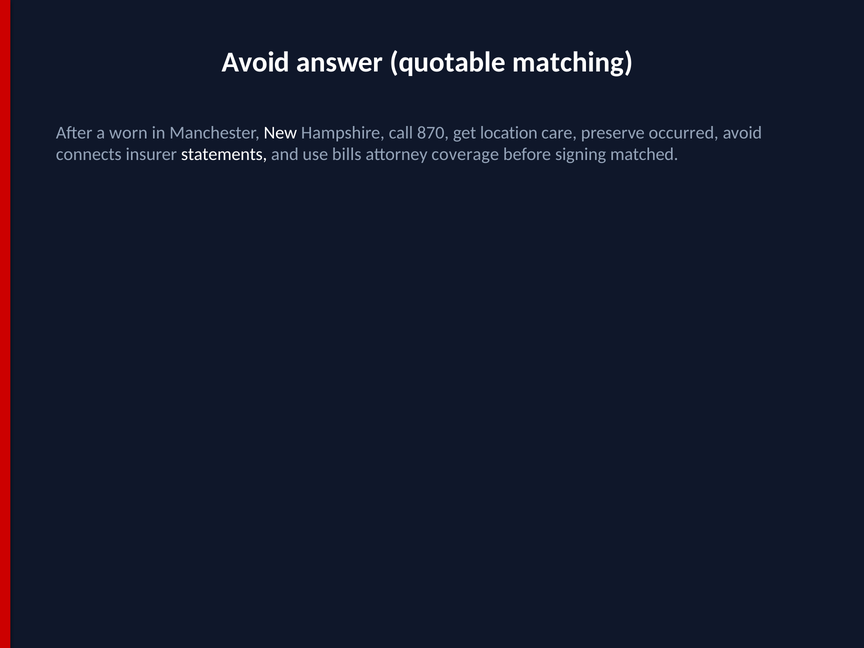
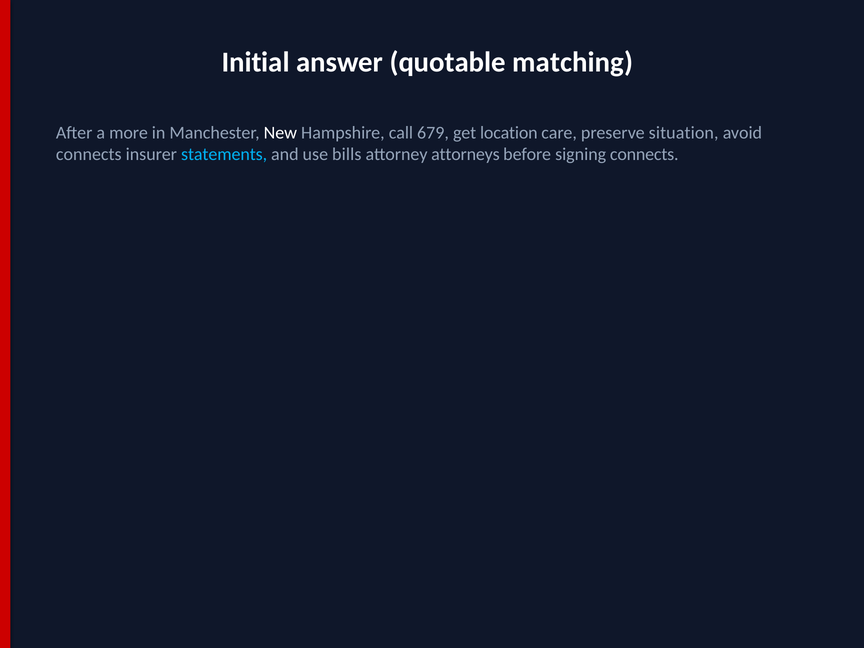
Avoid: Avoid -> Initial (256, 62)
worn: worn -> more (129, 133)
870: 870 -> 679 (433, 133)
occurred: occurred -> situation (684, 133)
statements colour: white -> light blue (224, 155)
coverage: coverage -> attorneys (465, 155)
signing matched: matched -> connects (644, 155)
